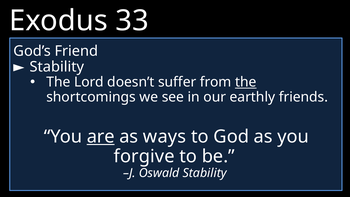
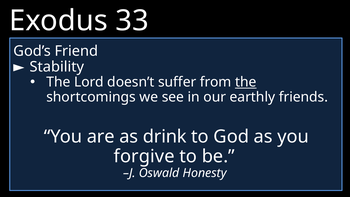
are underline: present -> none (101, 137)
ways: ways -> drink (165, 137)
Oswald Stability: Stability -> Honesty (205, 173)
